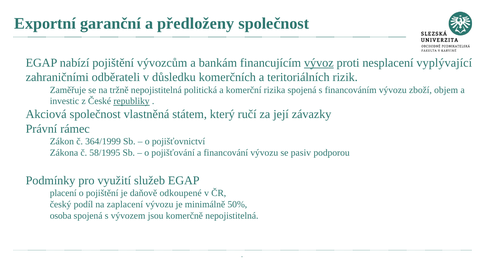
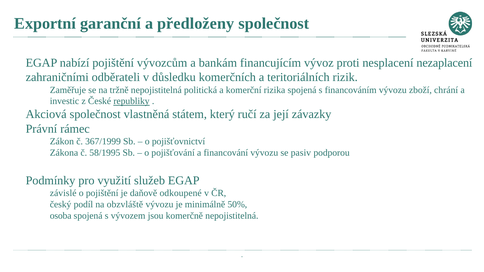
vývoz underline: present -> none (319, 63)
vyplývající: vyplývající -> nezaplacení (444, 63)
objem: objem -> chrání (446, 90)
364/1999: 364/1999 -> 367/1999 (103, 142)
placení: placení -> závislé (63, 193)
zaplacení: zaplacení -> obzvláště (125, 205)
